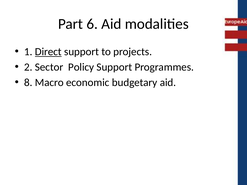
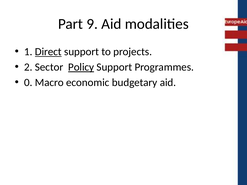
6: 6 -> 9 (92, 24)
Policy underline: none -> present (81, 67)
8: 8 -> 0 (28, 83)
